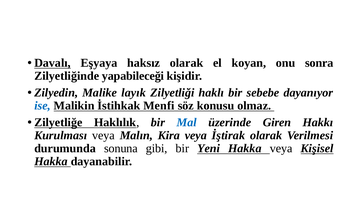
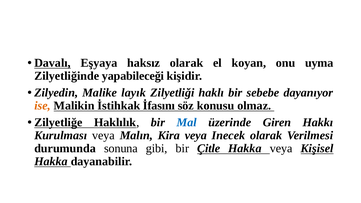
sonra: sonra -> uyma (319, 63)
ise colour: blue -> orange (42, 106)
Menfi: Menfi -> İfasını (159, 106)
İştirak: İştirak -> Inecek (228, 136)
Yeni: Yeni -> Çitle (209, 149)
